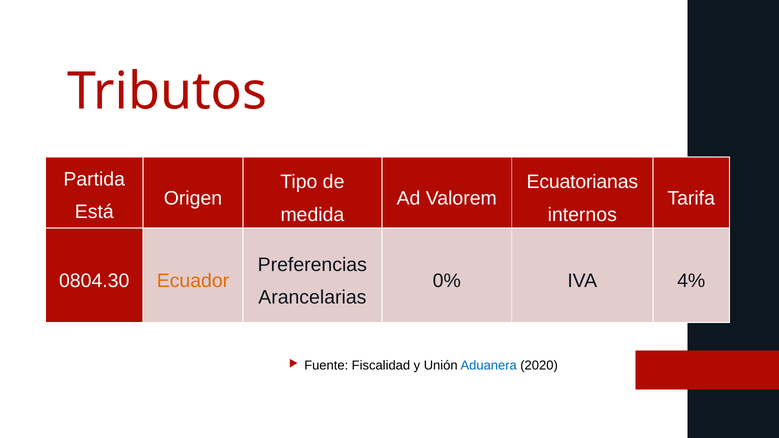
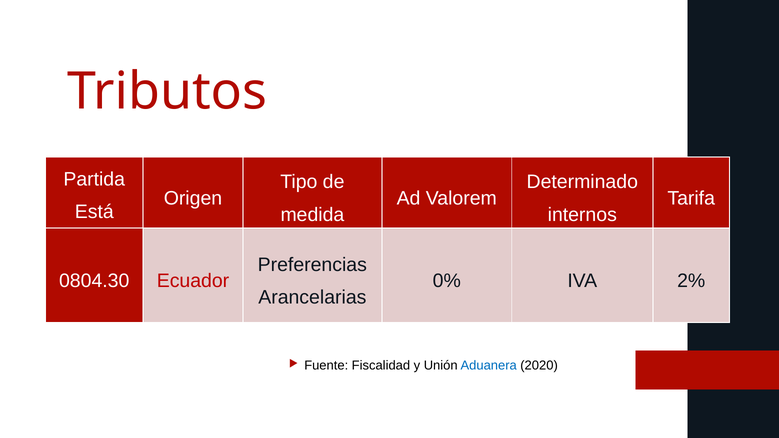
Ecuatorianas: Ecuatorianas -> Determinado (582, 182)
Ecuador colour: orange -> red (193, 281)
4%: 4% -> 2% (691, 281)
